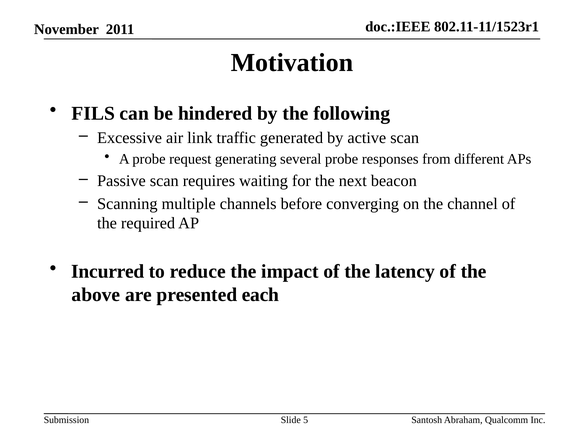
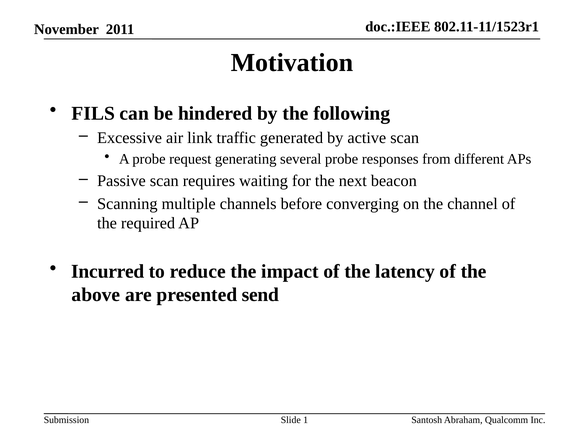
each: each -> send (260, 295)
5: 5 -> 1 (306, 420)
